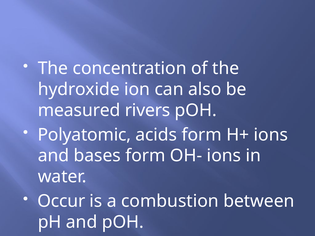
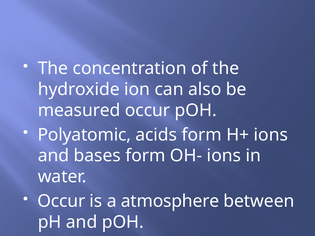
measured rivers: rivers -> occur (148, 110)
combustion: combustion -> atmosphere (170, 201)
